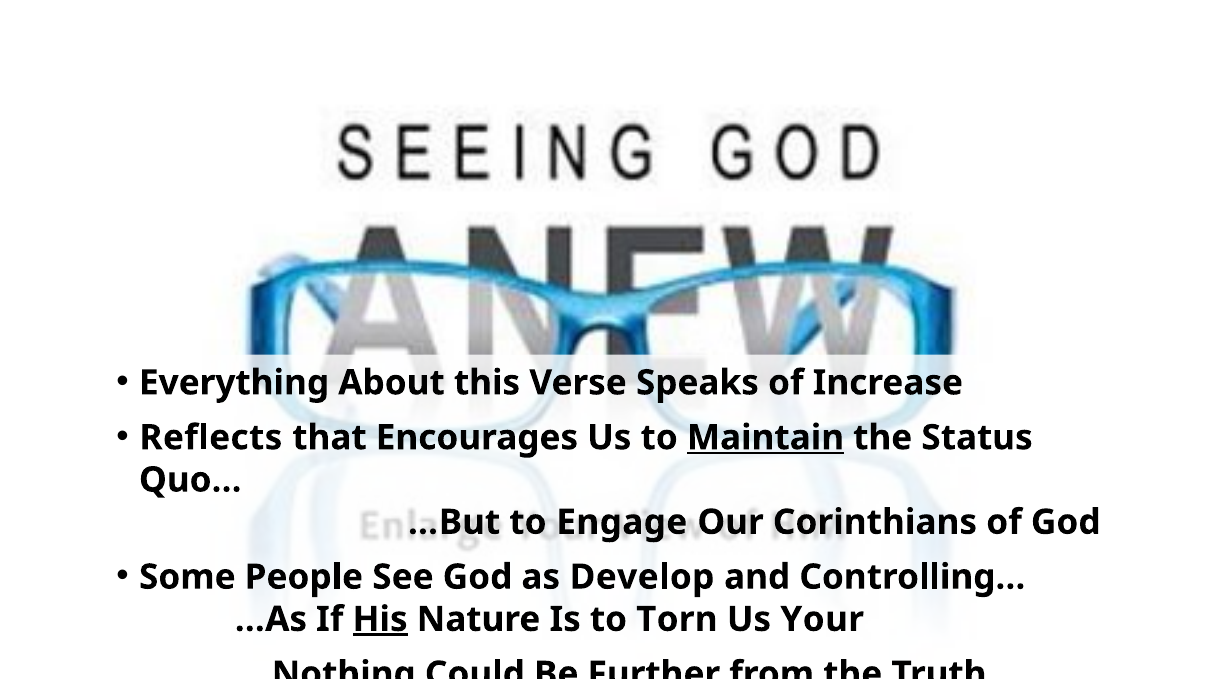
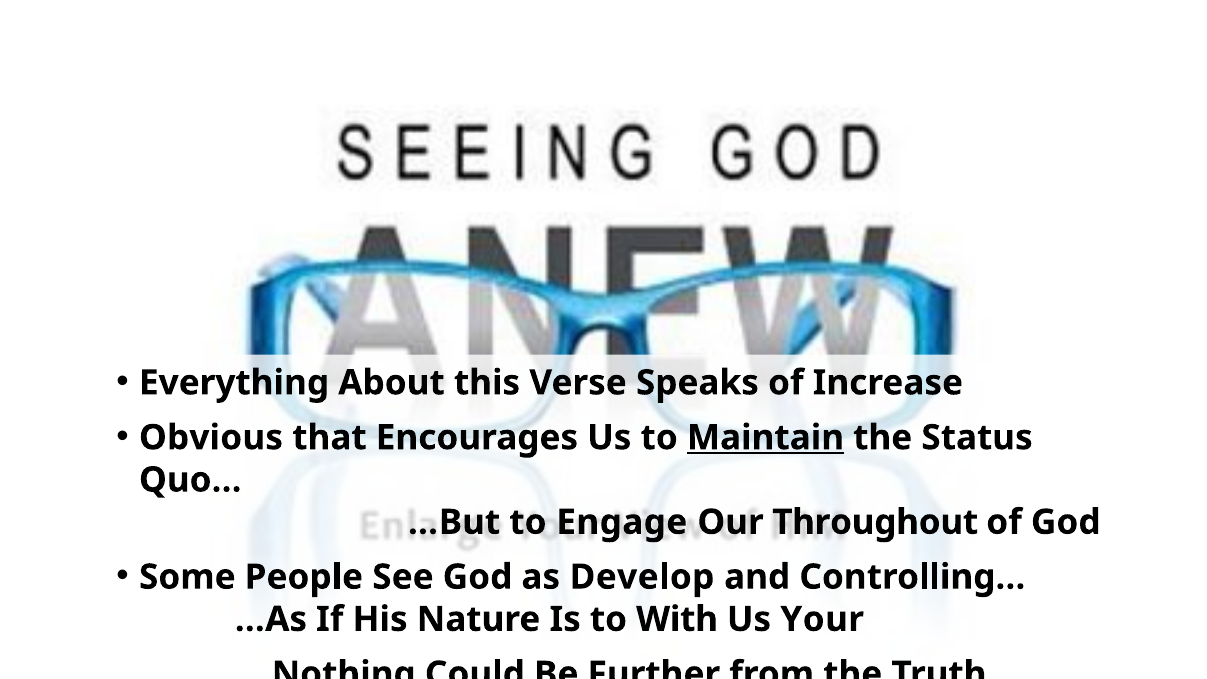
Reflects: Reflects -> Obvious (211, 438)
Corinthians: Corinthians -> Throughout (875, 522)
His underline: present -> none (380, 619)
Torn: Torn -> With (677, 619)
